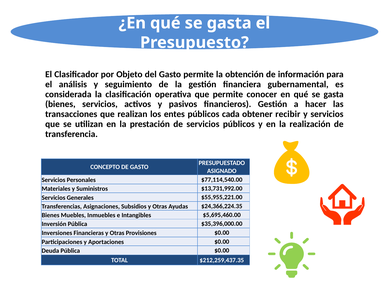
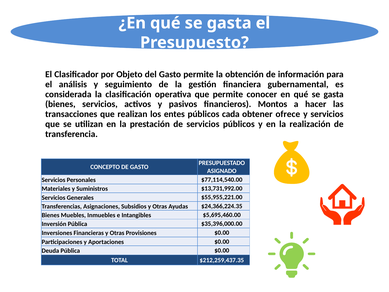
financieros Gestión: Gestión -> Montos (273, 104)
recibir: recibir -> ofrece (288, 114)
